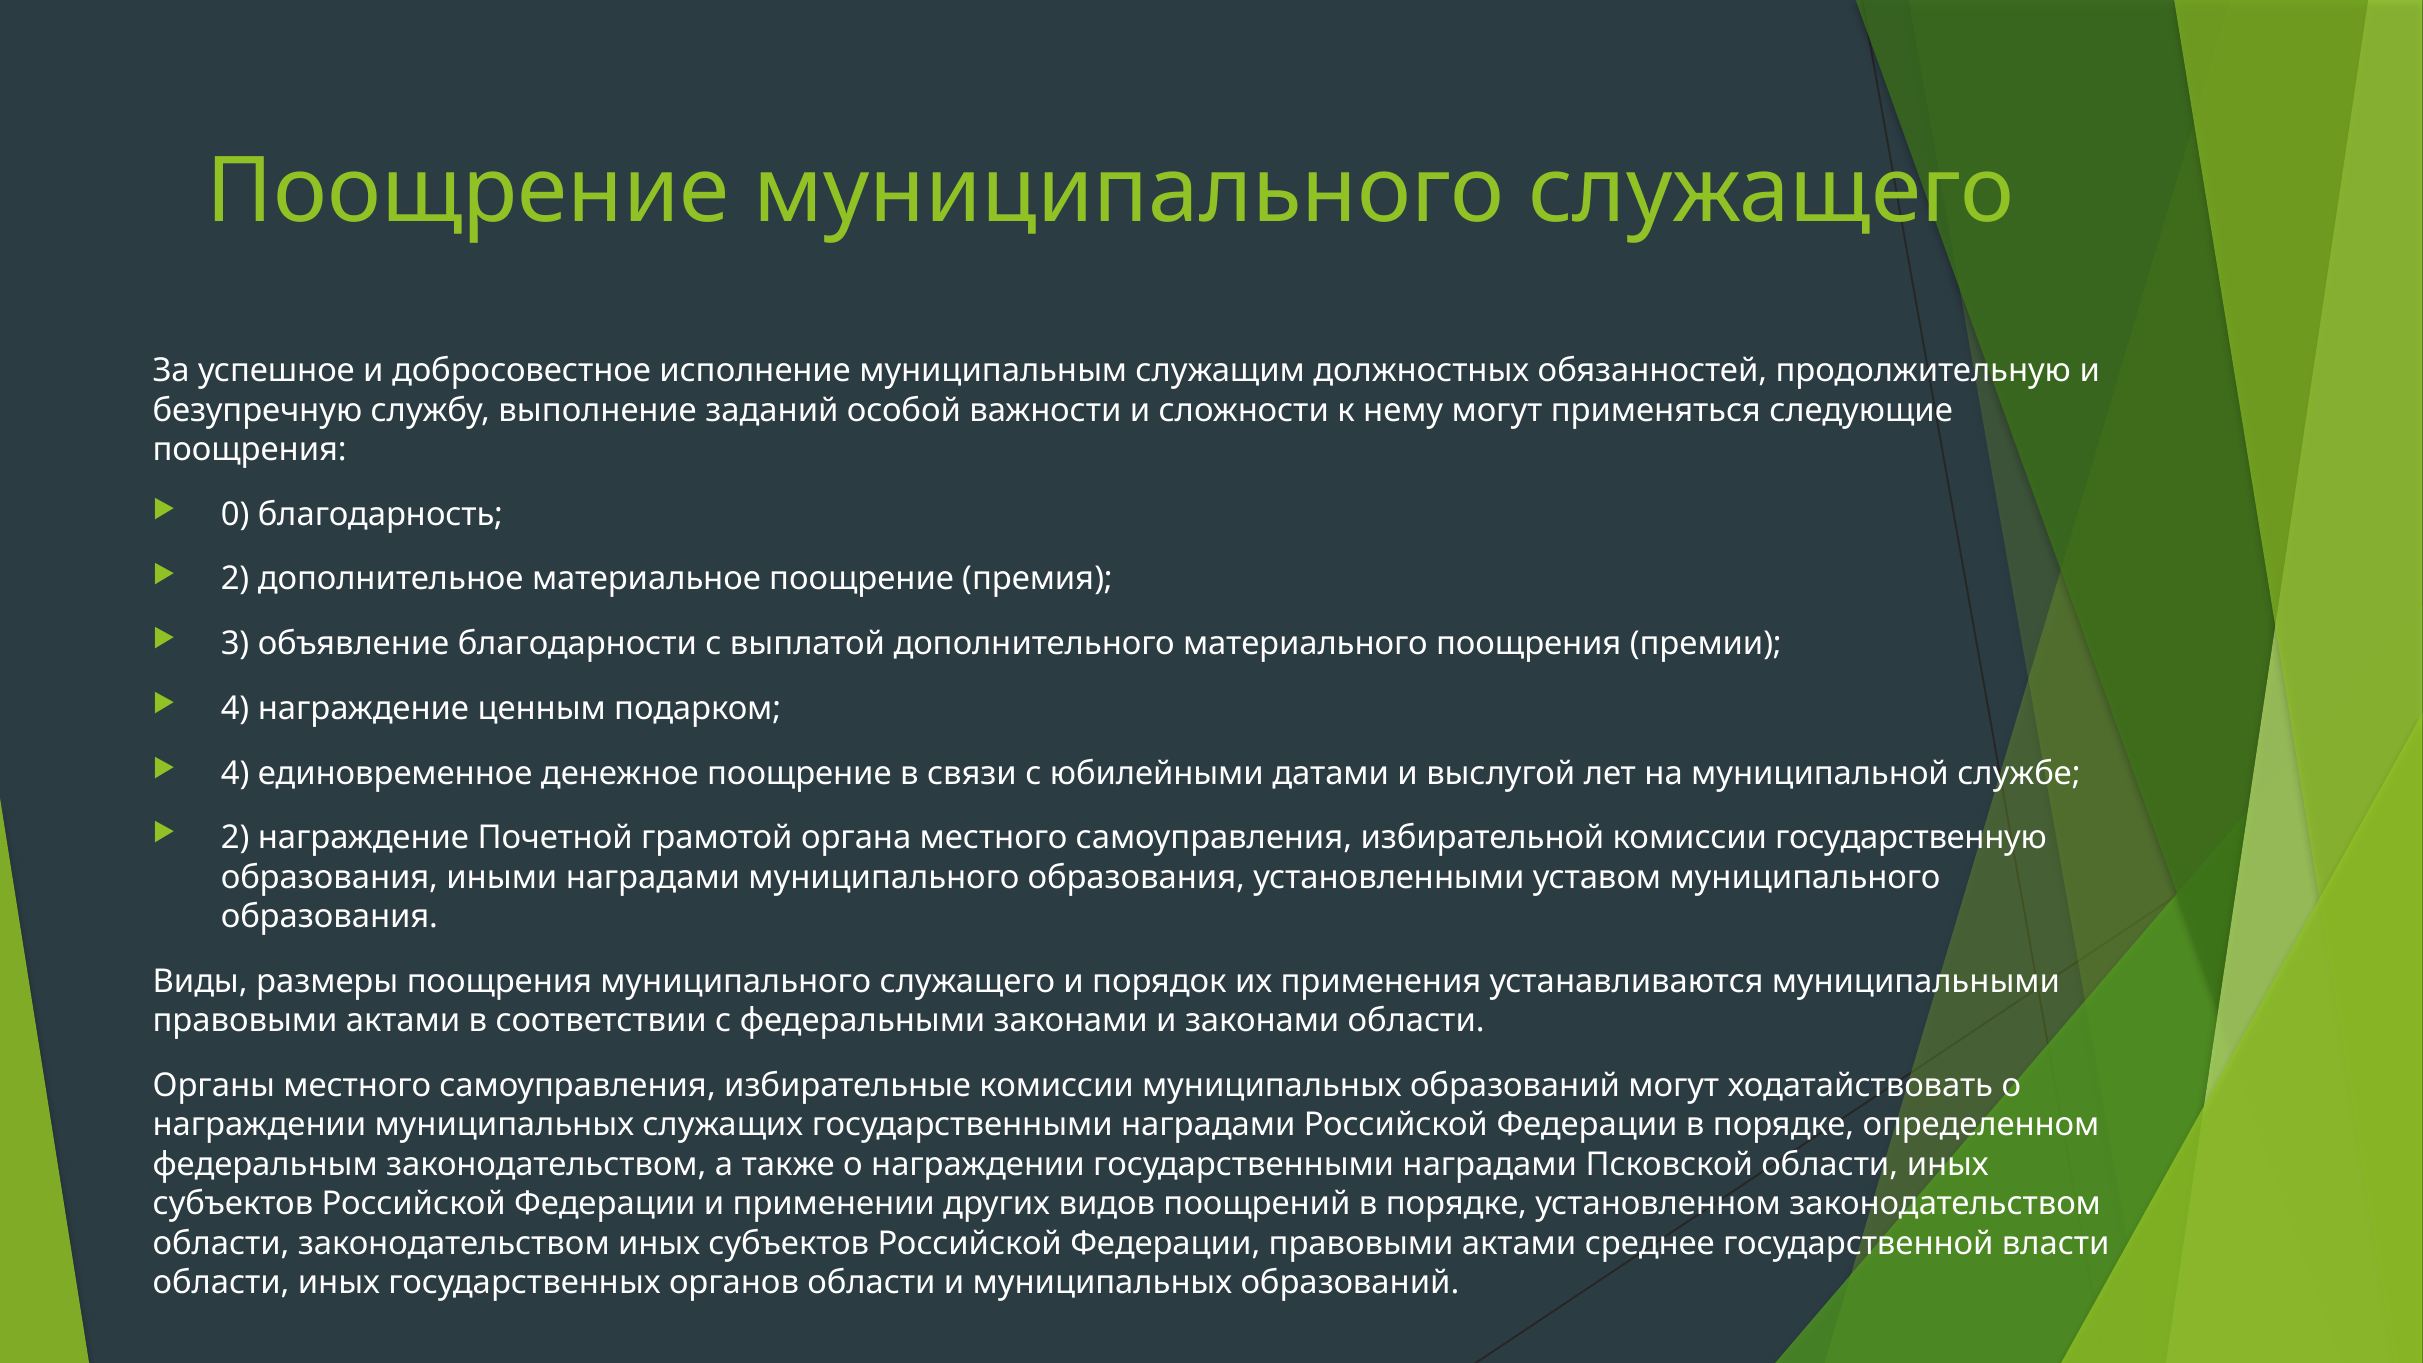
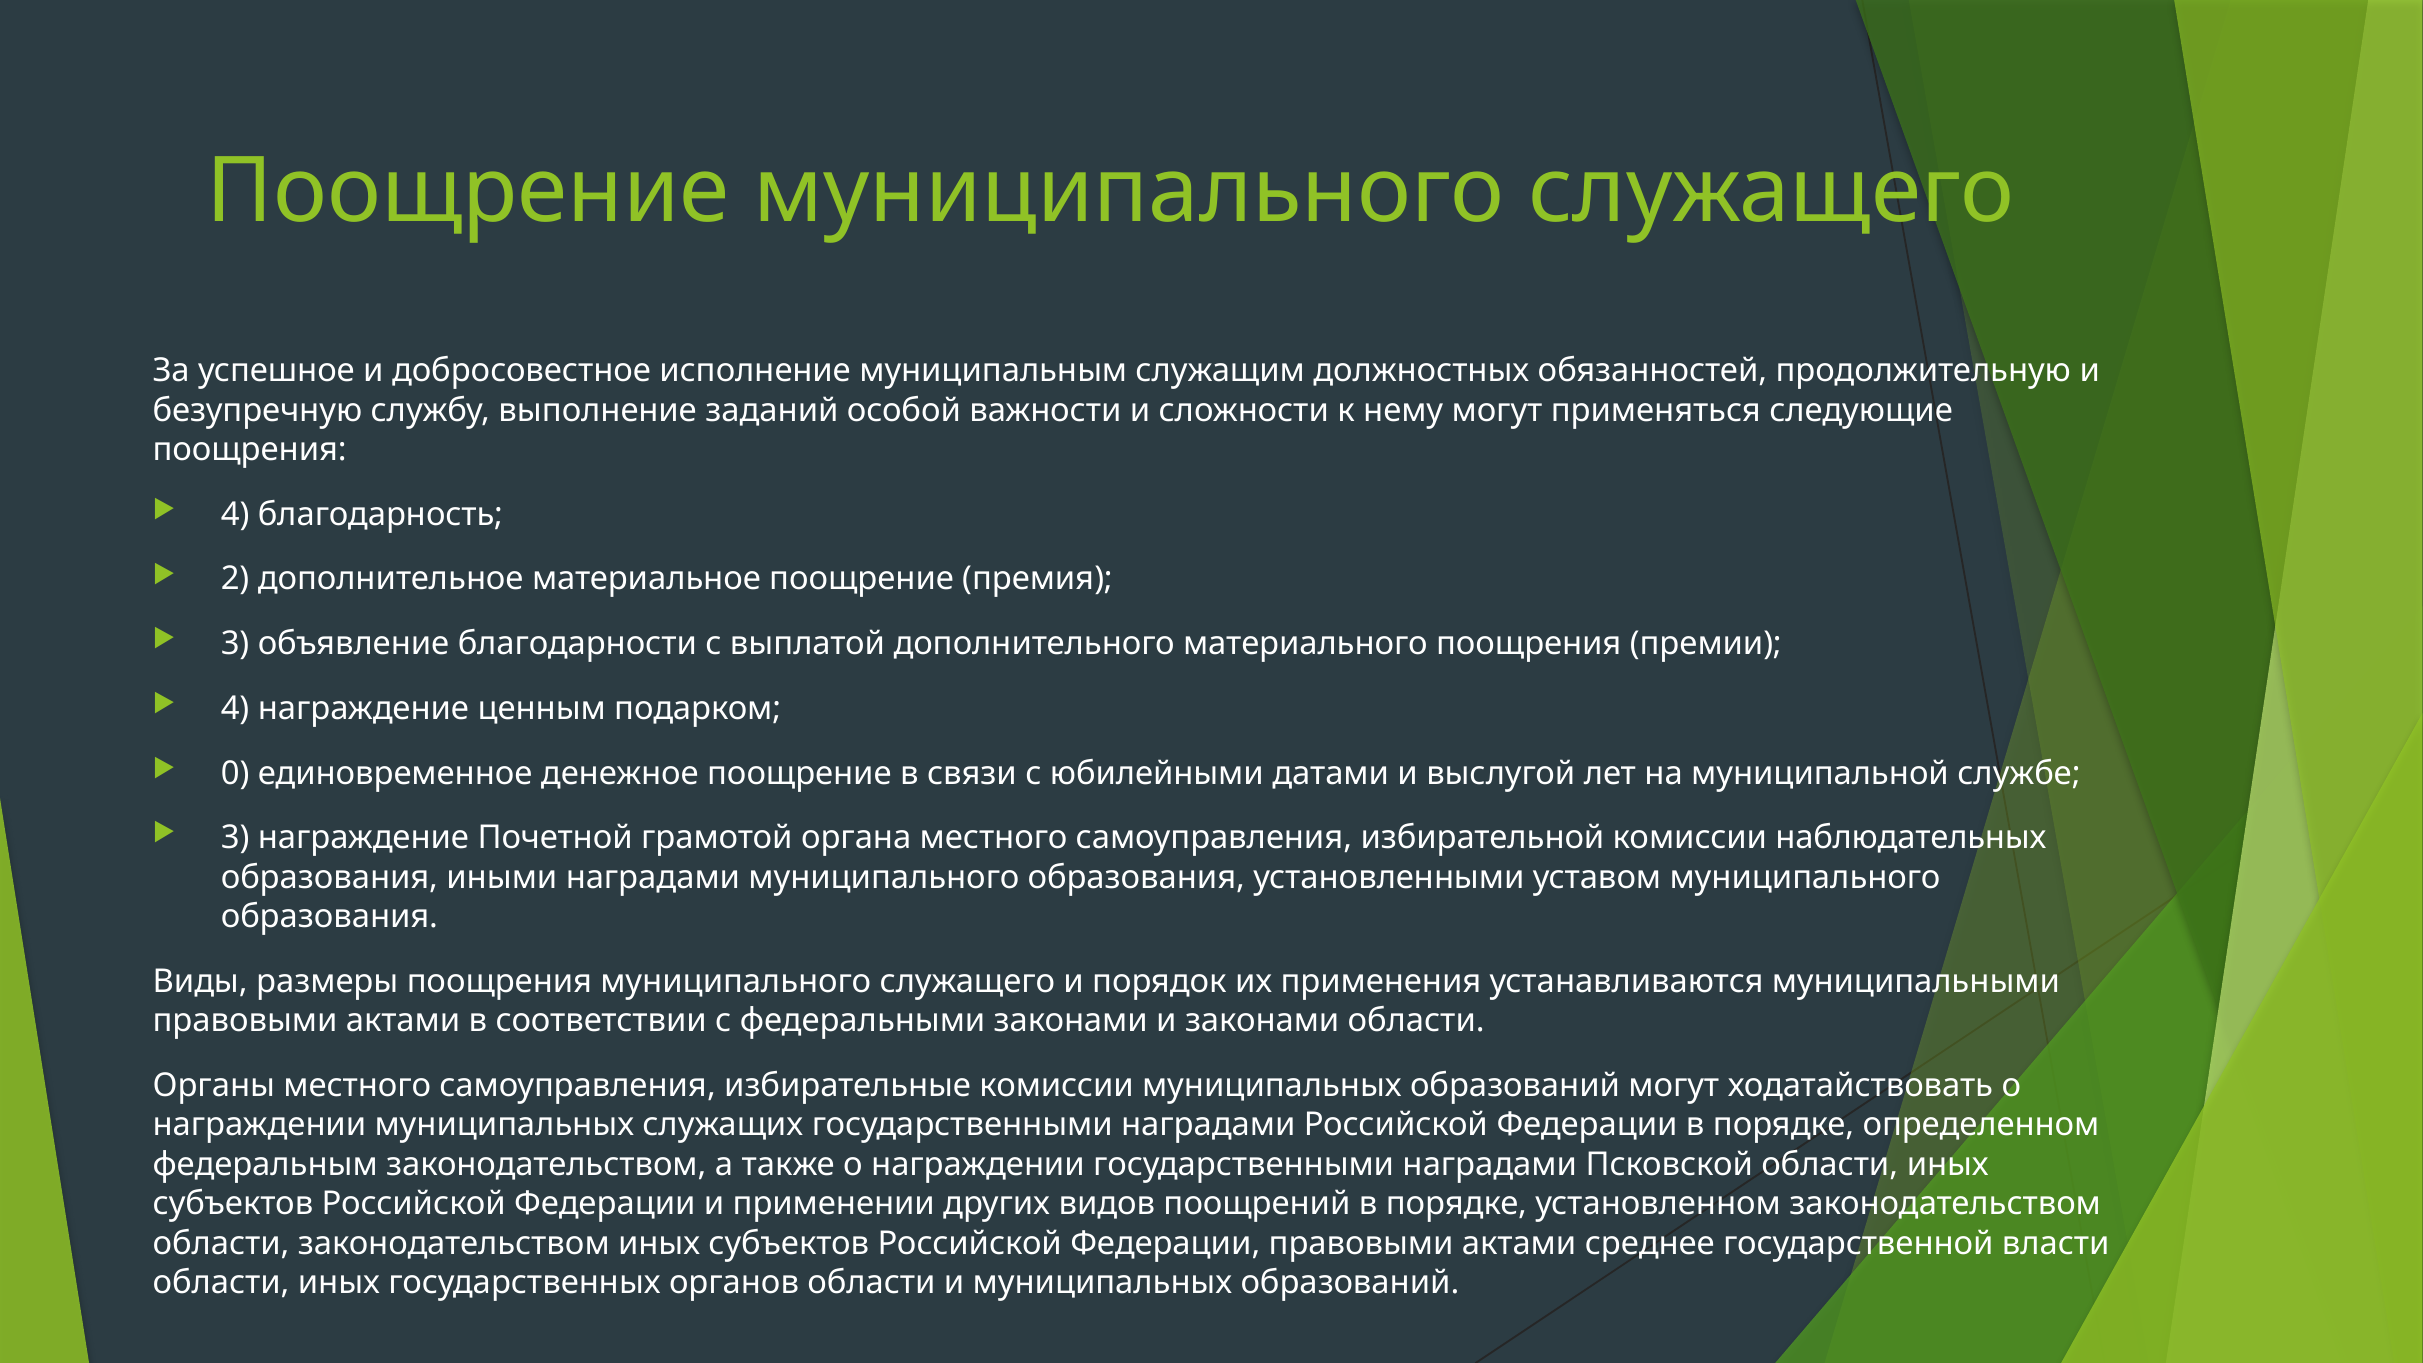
0: 0 -> 4 (235, 514)
4: 4 -> 0 (235, 773)
2: 2 -> 3 (235, 838)
государственную: государственную -> наблюдательных (1911, 838)
